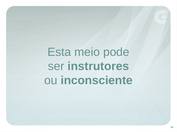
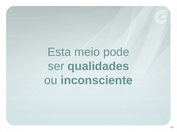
instrutores: instrutores -> qualidades (98, 67)
